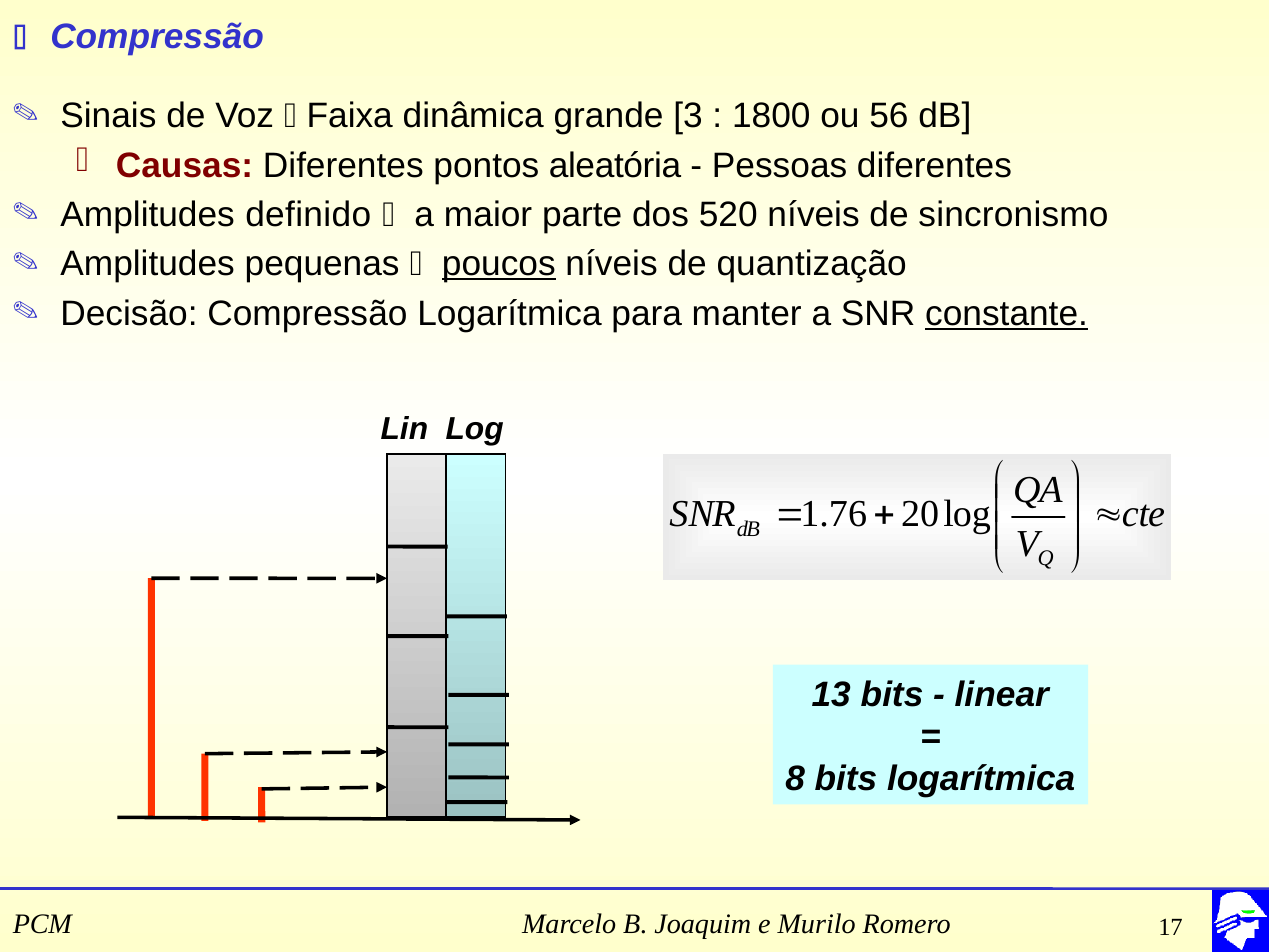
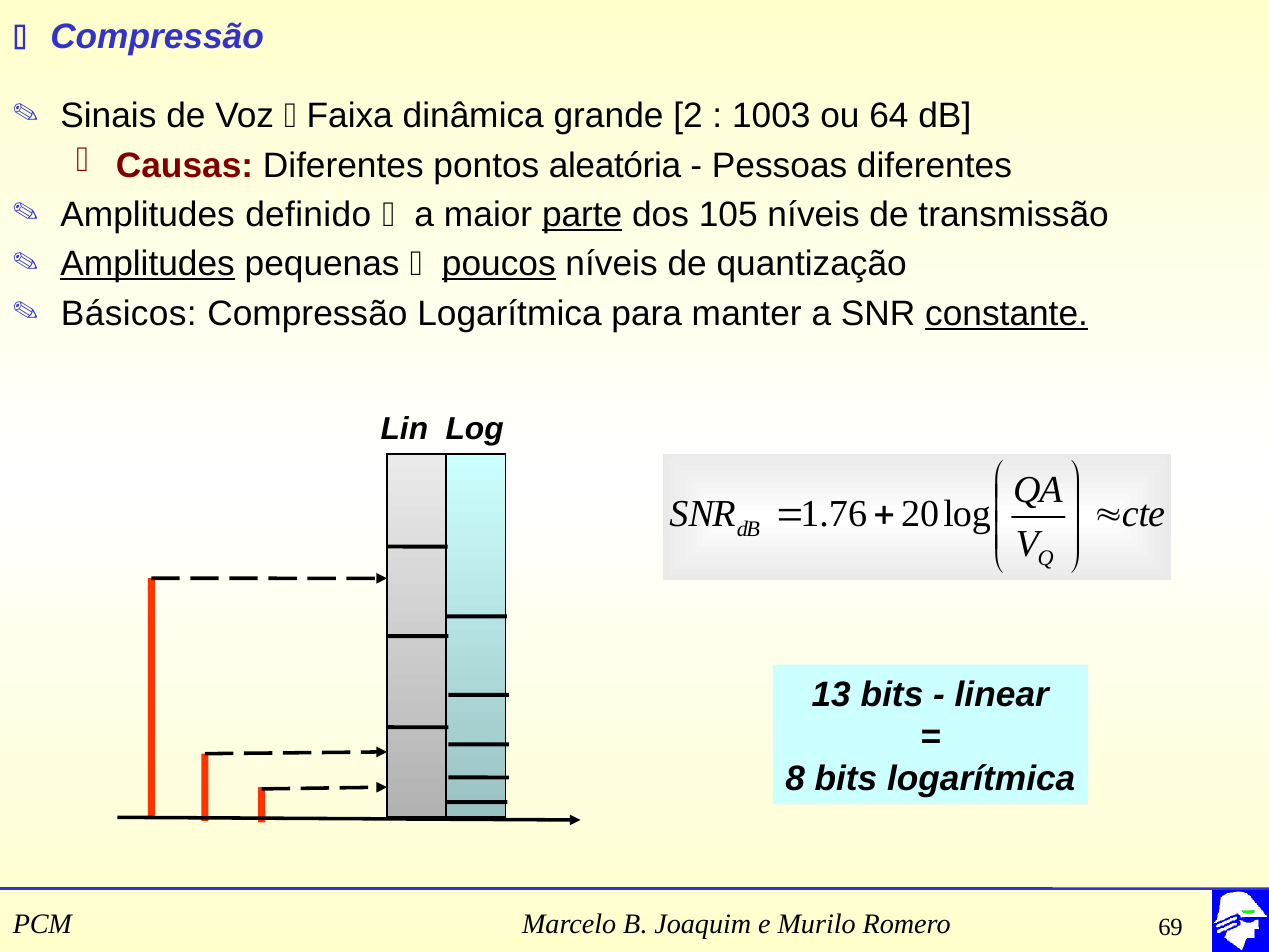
3: 3 -> 2 (688, 116)
1800: 1800 -> 1003 (771, 116)
56: 56 -> 64 (889, 116)
parte underline: none -> present (582, 215)
520: 520 -> 105 (728, 215)
sincronismo: sincronismo -> transmissão (1014, 215)
Amplitudes underline: none -> present (148, 264)
Decisão: Decisão -> Básicos (129, 313)
17: 17 -> 69 (1171, 927)
